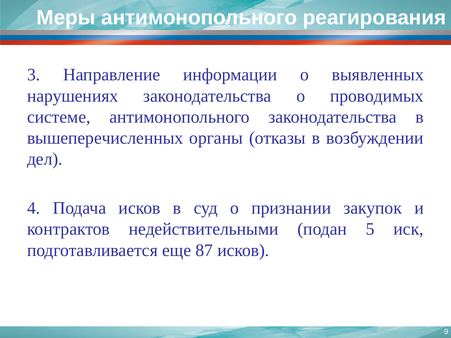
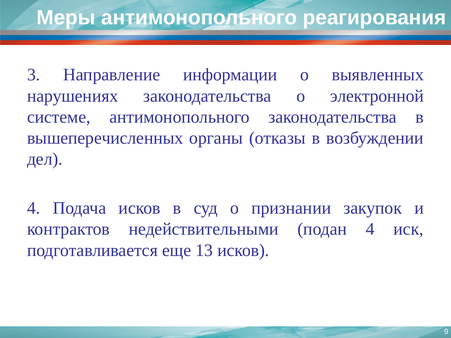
проводимых: проводимых -> электронной (377, 96)
подан 5: 5 -> 4 (370, 229)
87: 87 -> 13 (204, 250)
